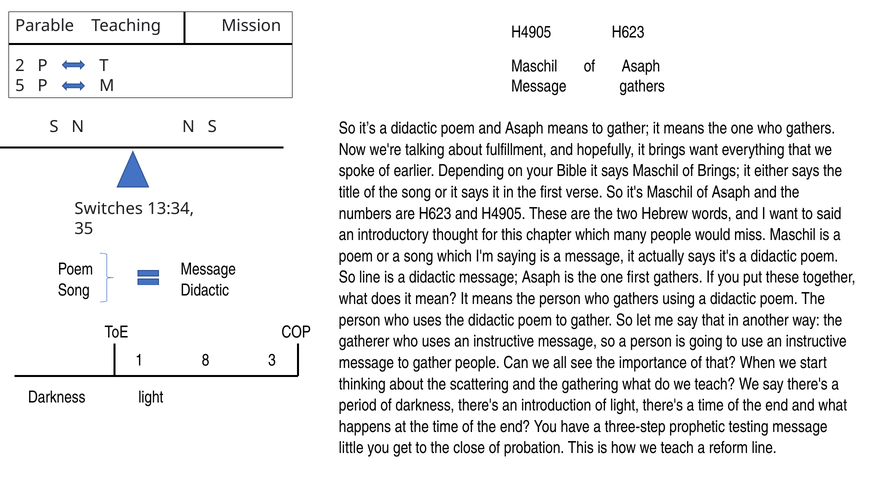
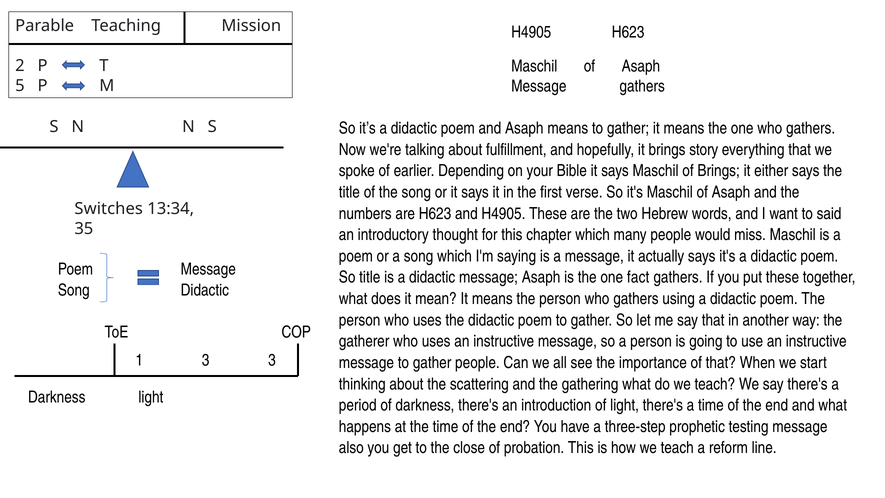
brings want: want -> story (704, 150)
So line: line -> title (370, 277)
one first: first -> fact (638, 277)
1 8: 8 -> 3 (206, 360)
little: little -> also (351, 448)
